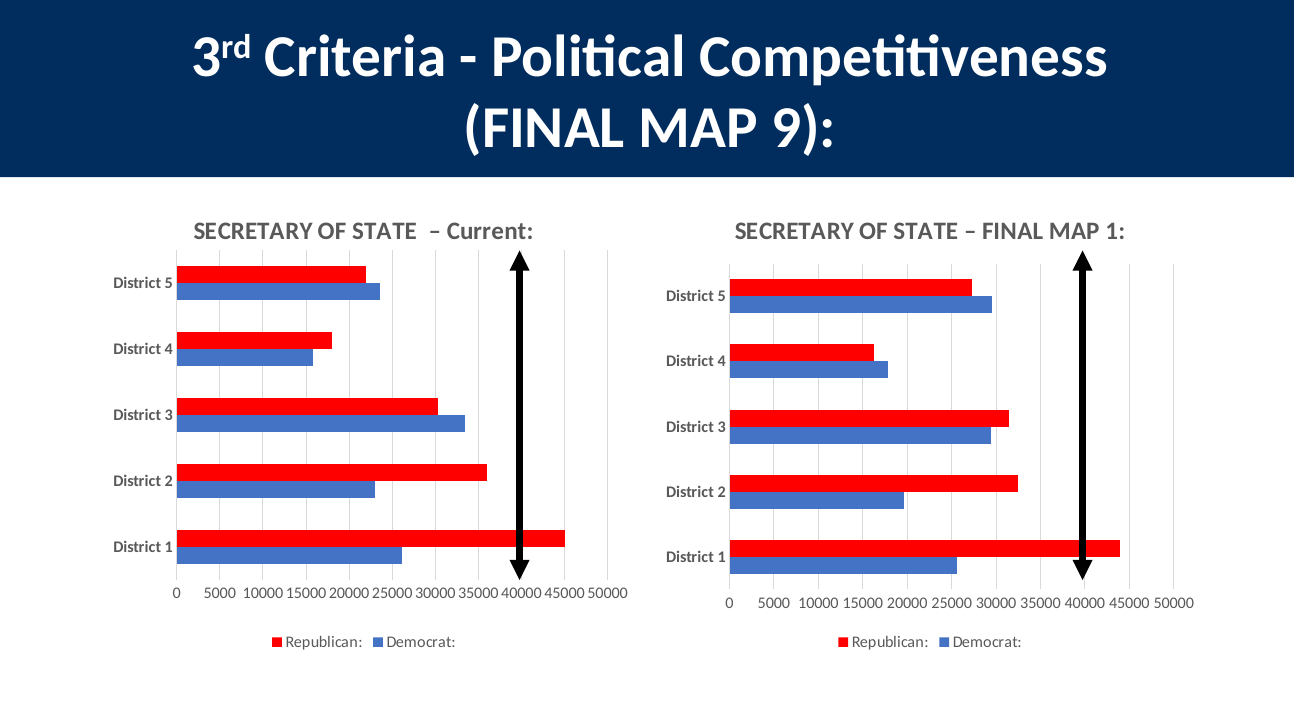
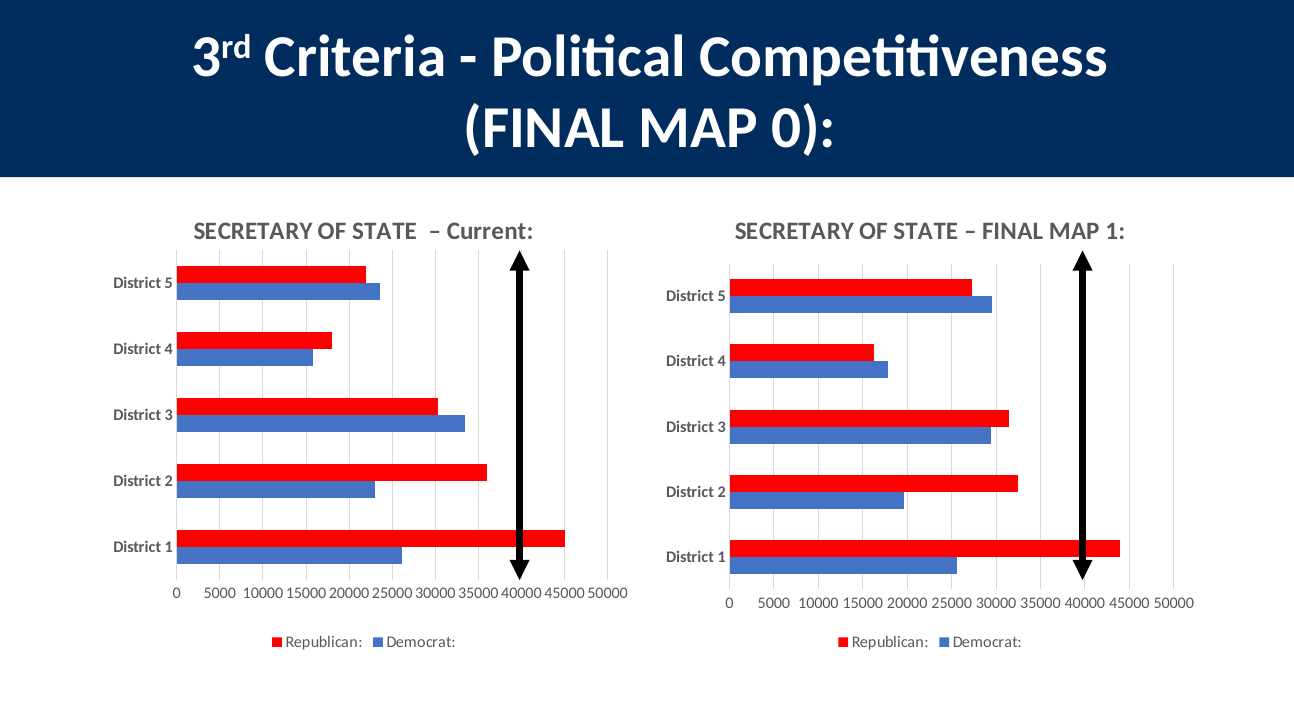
MAP 9: 9 -> 0 (804, 128)
